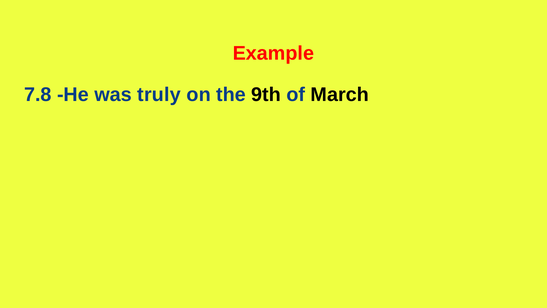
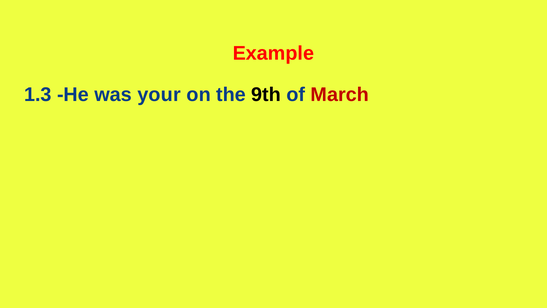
7.8: 7.8 -> 1.3 (38, 95)
truly: truly -> your (159, 95)
March colour: black -> red (340, 95)
